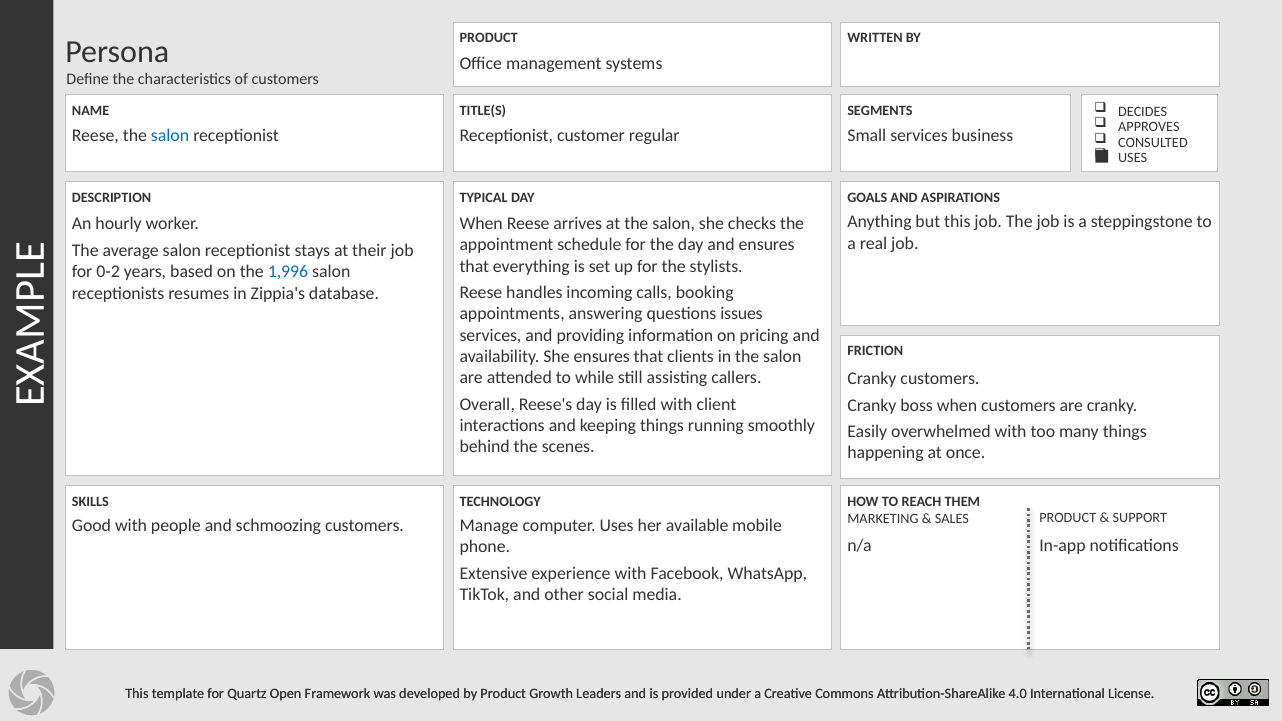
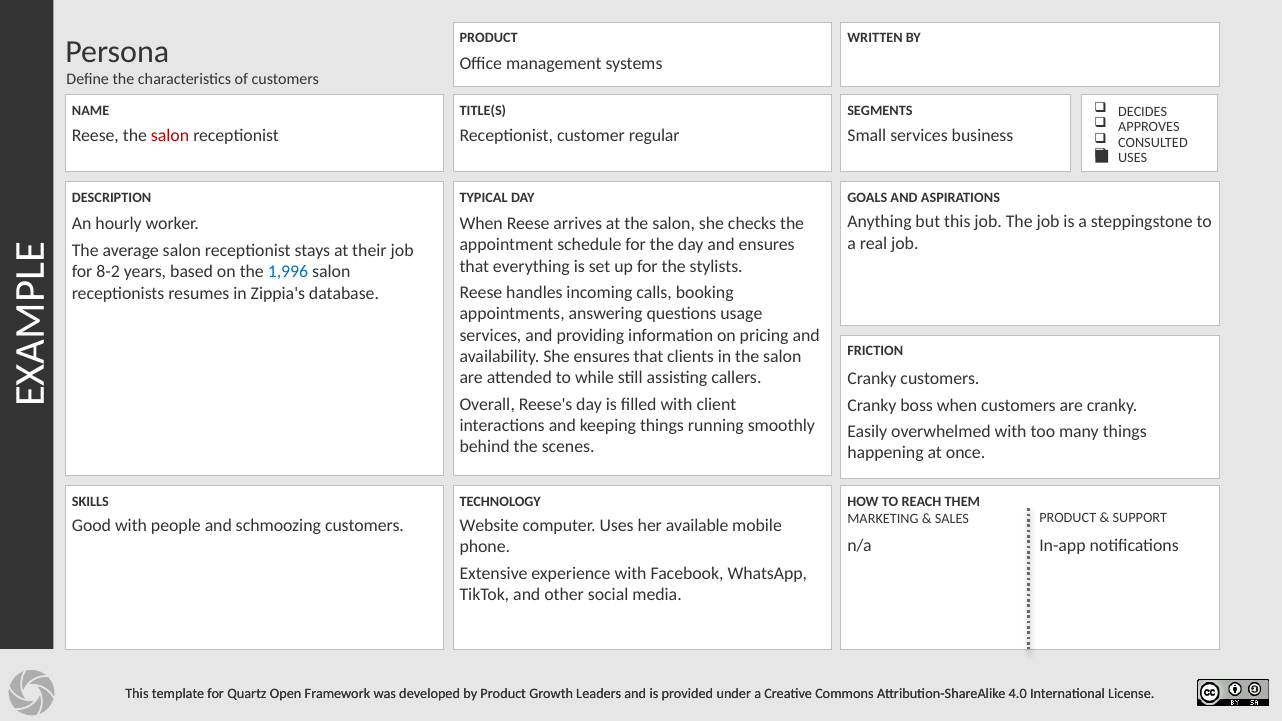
salon colour: blue -> red (170, 135)
0-2: 0-2 -> 8-2 (108, 272)
issues: issues -> usage (741, 314)
Manage: Manage -> Website (489, 525)
